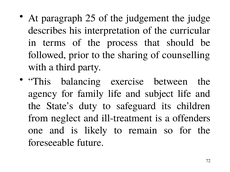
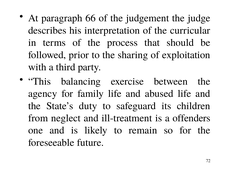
25: 25 -> 66 (91, 18)
counselling: counselling -> exploitation (186, 55)
subject: subject -> abused (159, 94)
